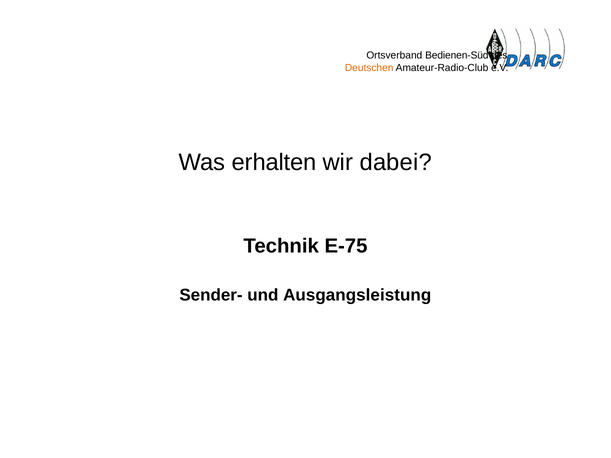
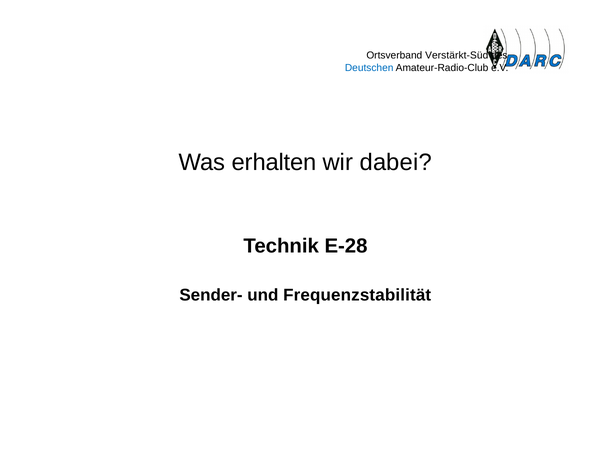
Bedienen-Süd: Bedienen-Süd -> Verstärkt-Süd (457, 56)
Deutschen colour: orange -> blue (369, 68)
E-75: E-75 -> E-28 (346, 246)
Ausgangsleistung: Ausgangsleistung -> Frequenzstabilität (357, 296)
